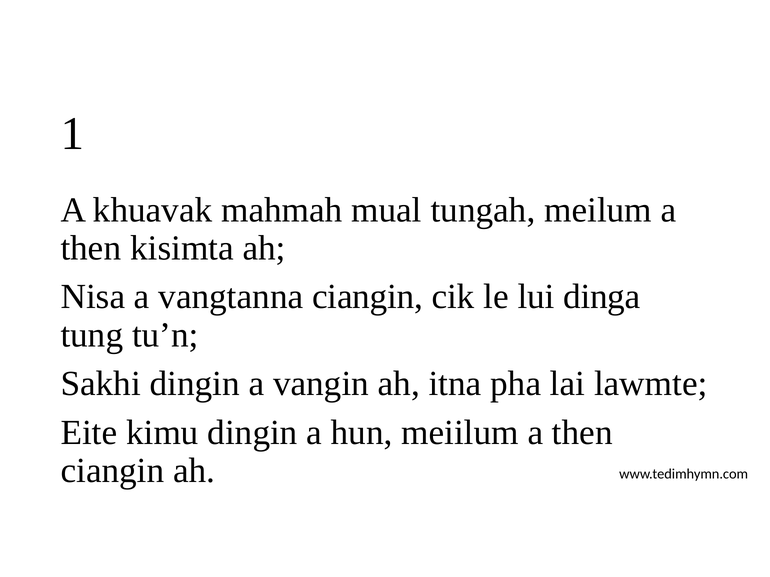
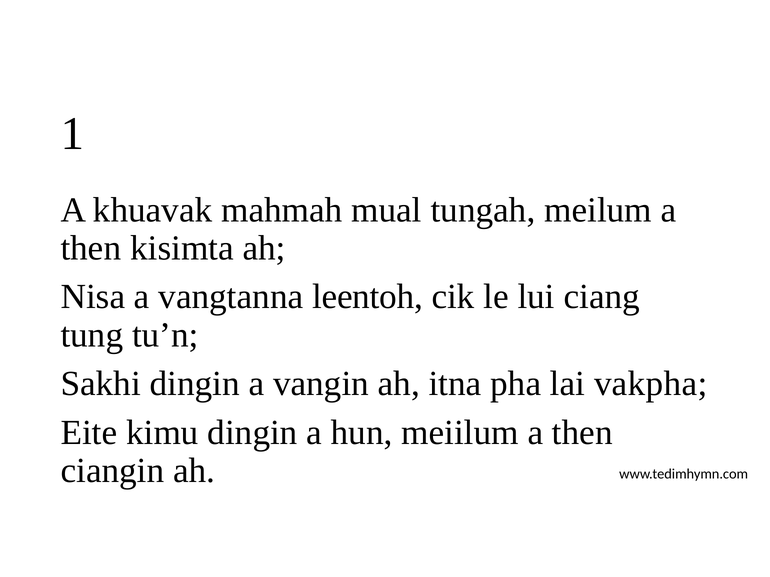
vangtanna ciangin: ciangin -> leentoh (368, 297)
dinga: dinga -> ciang (602, 297)
lawmte: lawmte -> vakpha (651, 384)
